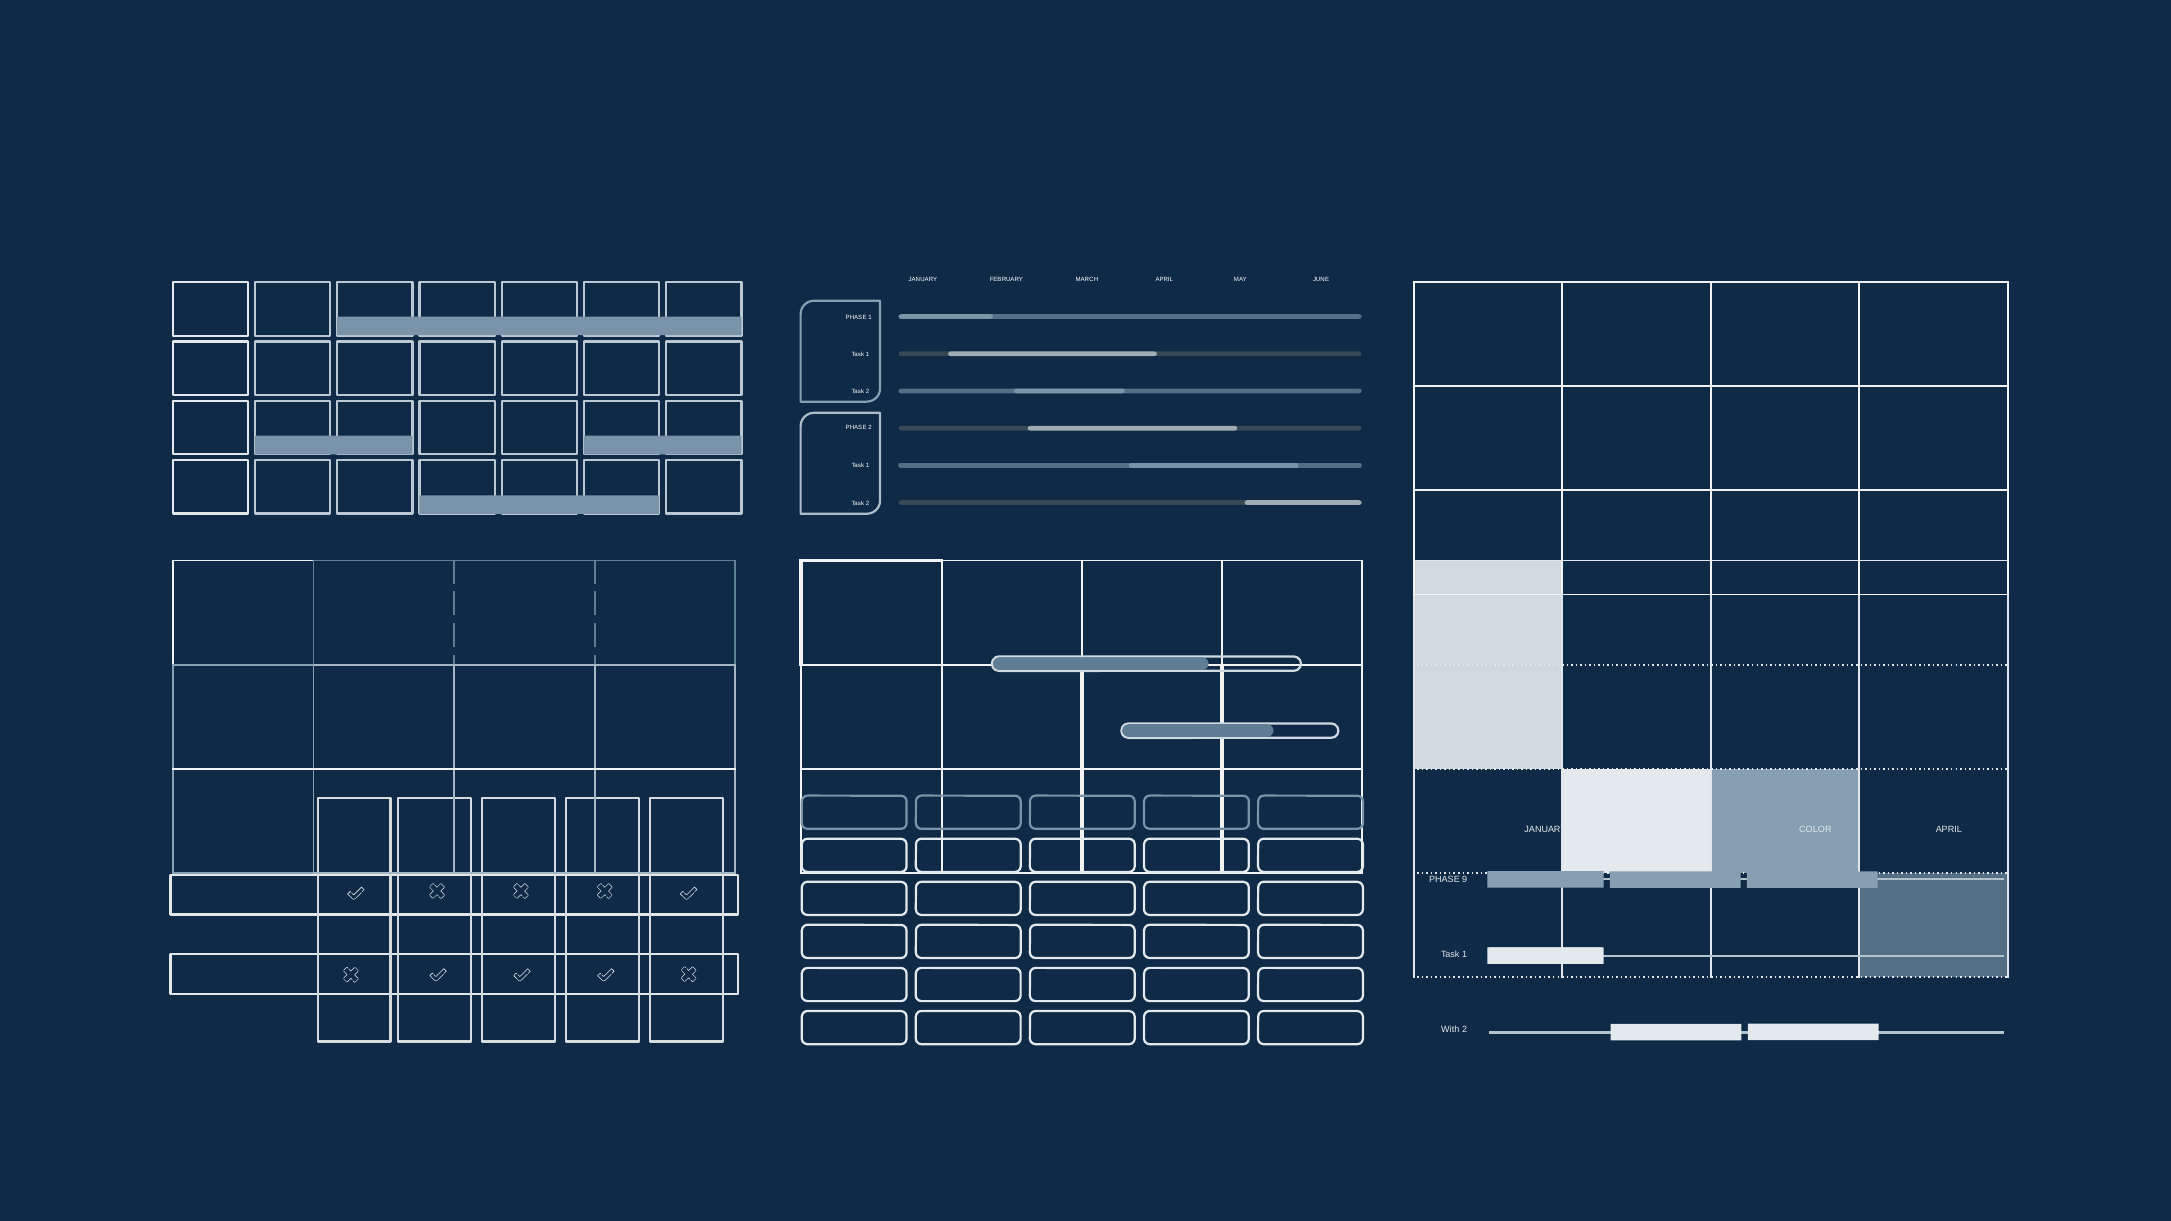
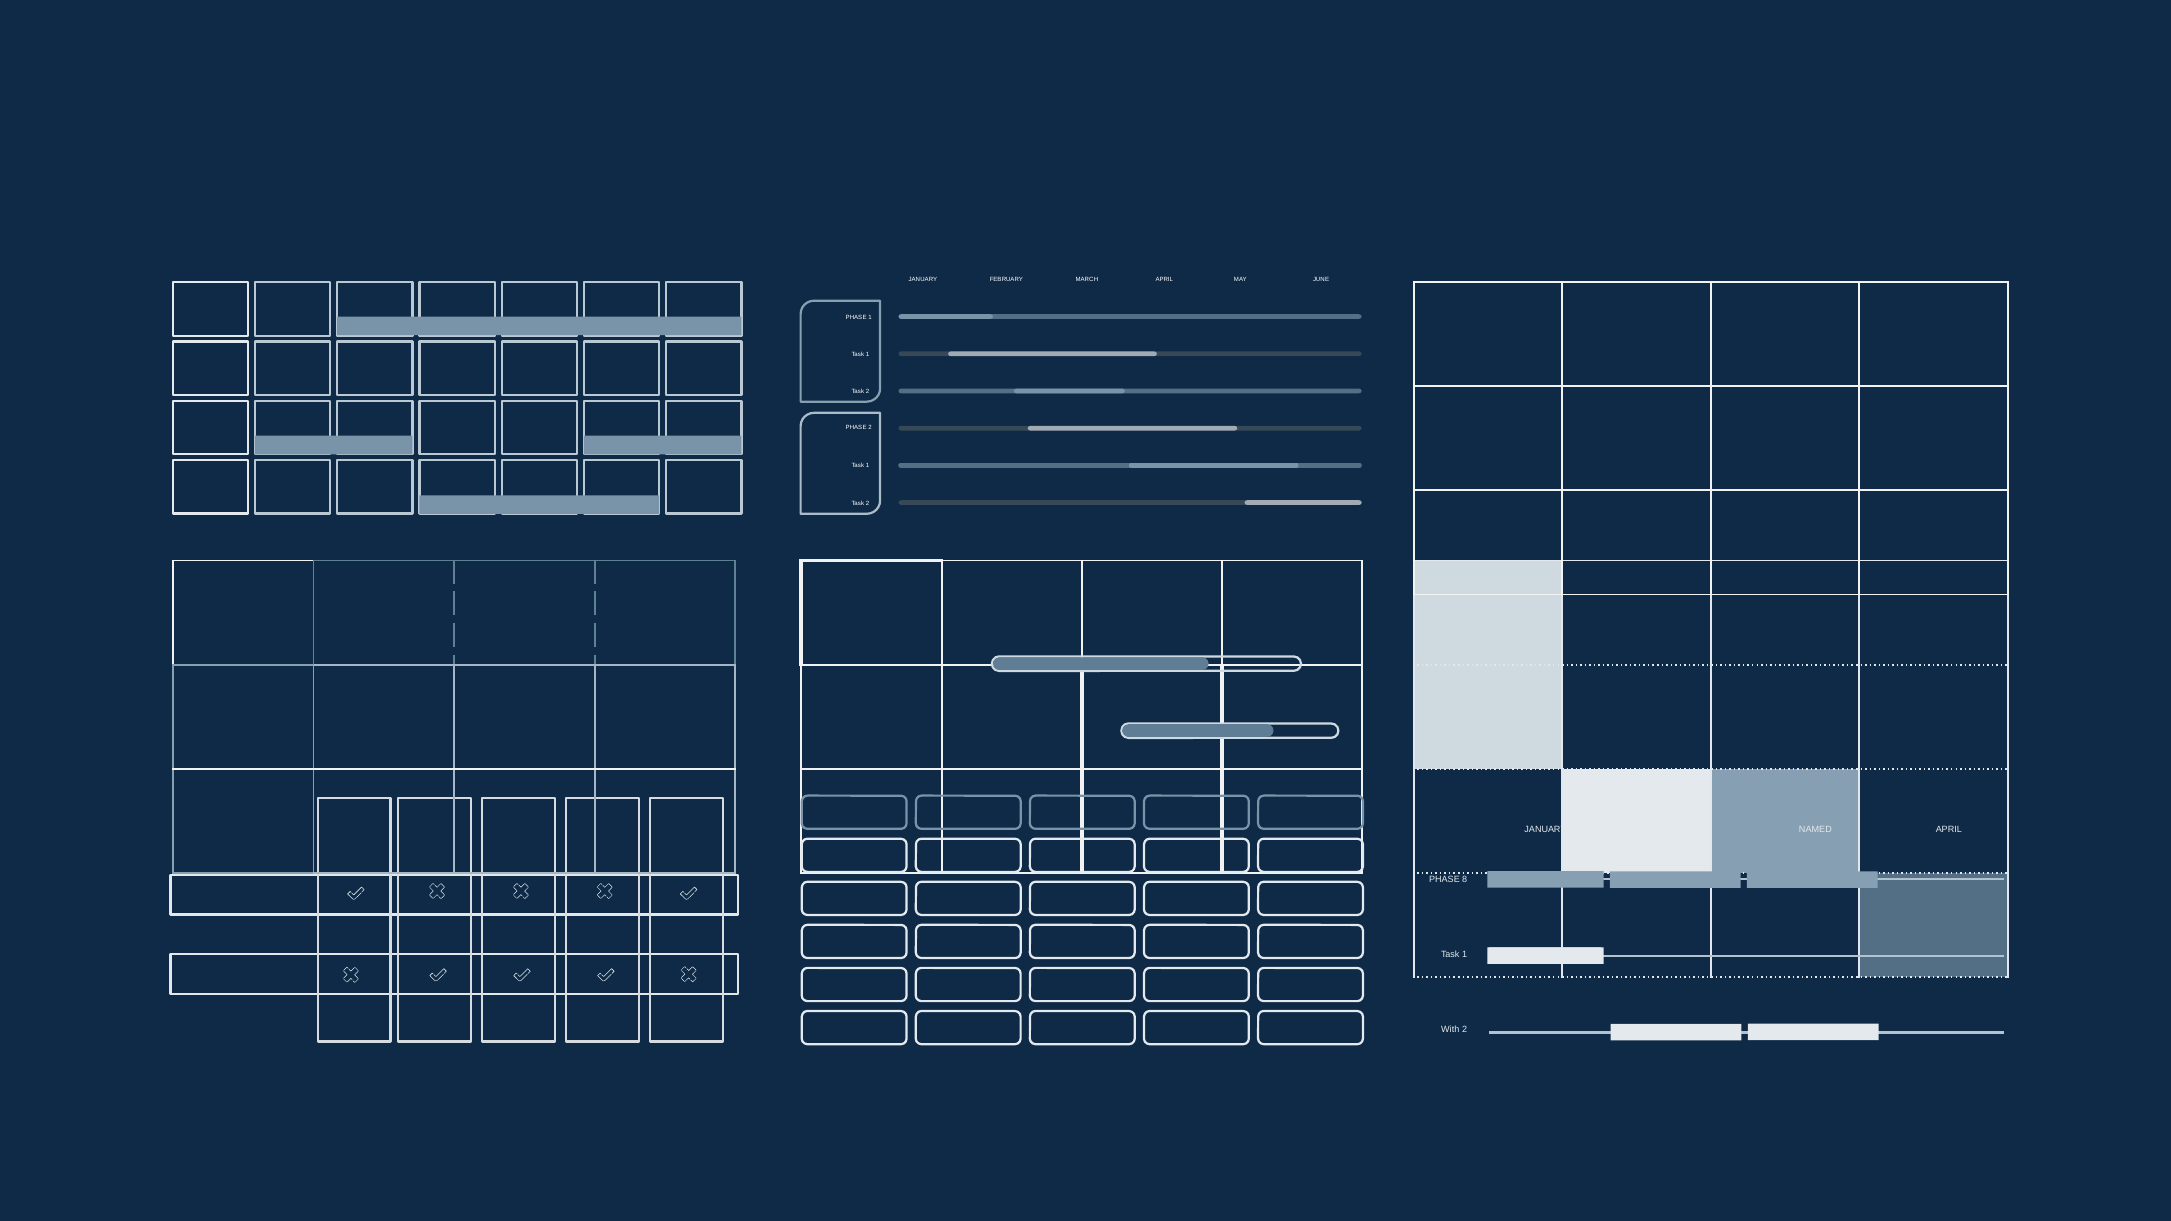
COLOR: COLOR -> NAMED (1815, 830)
9: 9 -> 8 (1465, 880)
